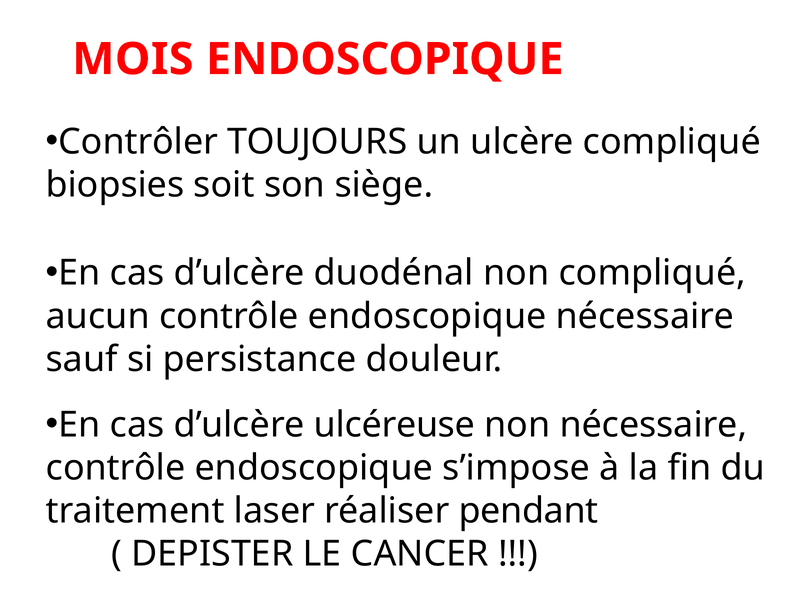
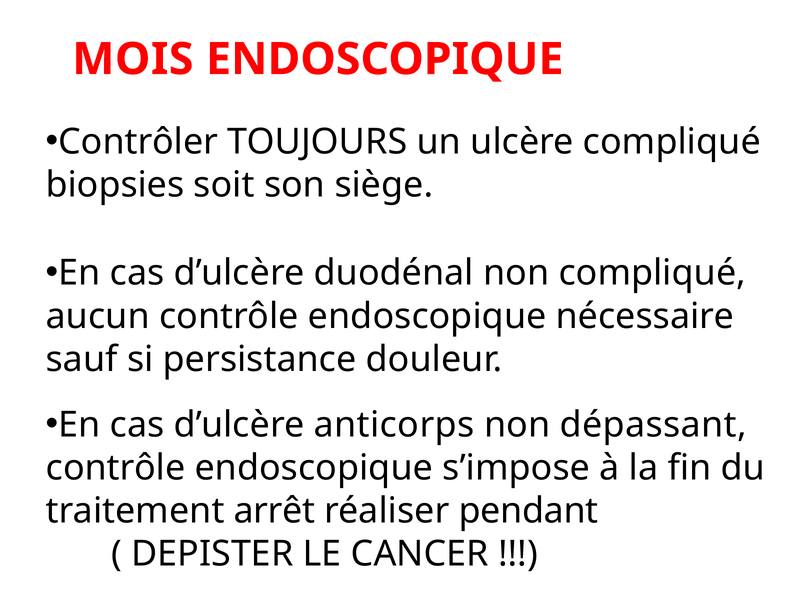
ulcéreuse: ulcéreuse -> anticorps (394, 425)
non nécessaire: nécessaire -> dépassant (653, 425)
laser: laser -> arrêt (275, 511)
